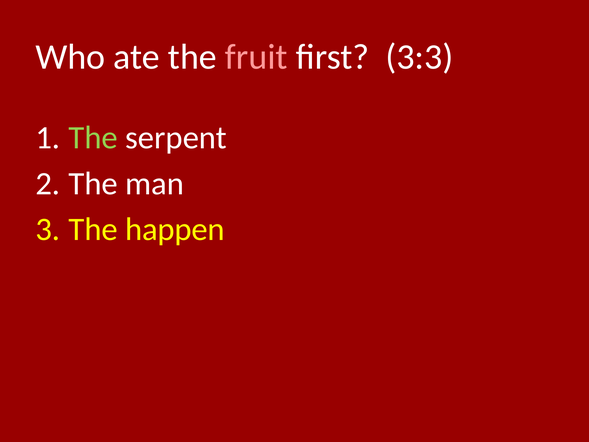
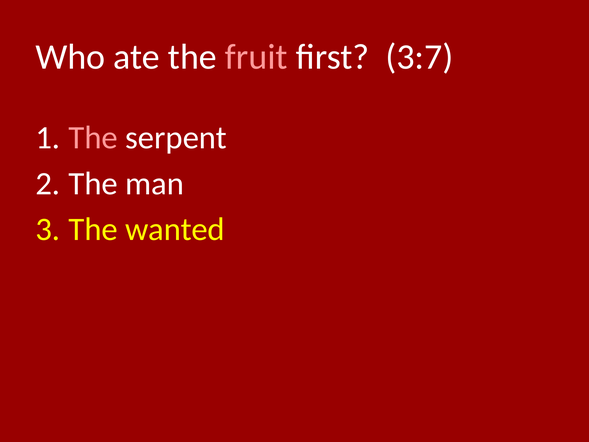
3:3: 3:3 -> 3:7 (419, 57)
The colour: light green -> pink (93, 138)
happen: happen -> wanted (175, 229)
